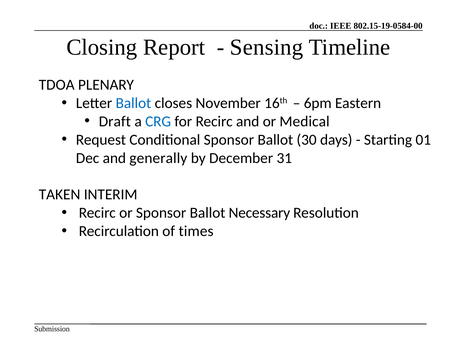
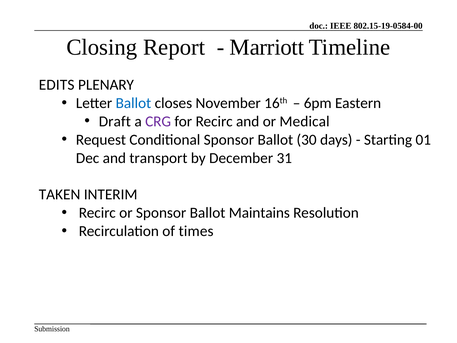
Sensing: Sensing -> Marriott (267, 47)
TDOA: TDOA -> EDITS (57, 85)
CRG colour: blue -> purple (158, 121)
generally: generally -> transport (158, 158)
Necessary: Necessary -> Maintains (259, 213)
